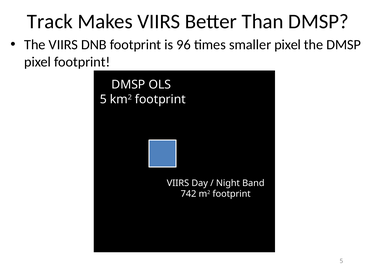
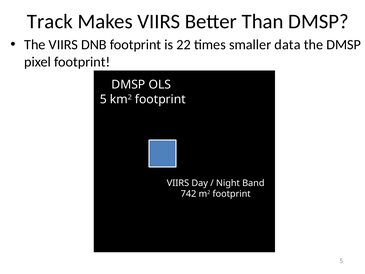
96: 96 -> 22 (184, 45)
smaller pixel: pixel -> data (288, 45)
